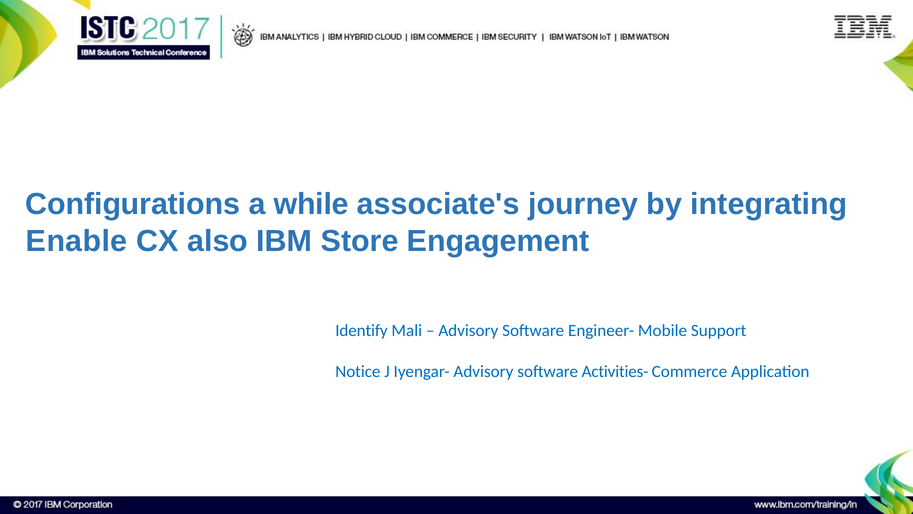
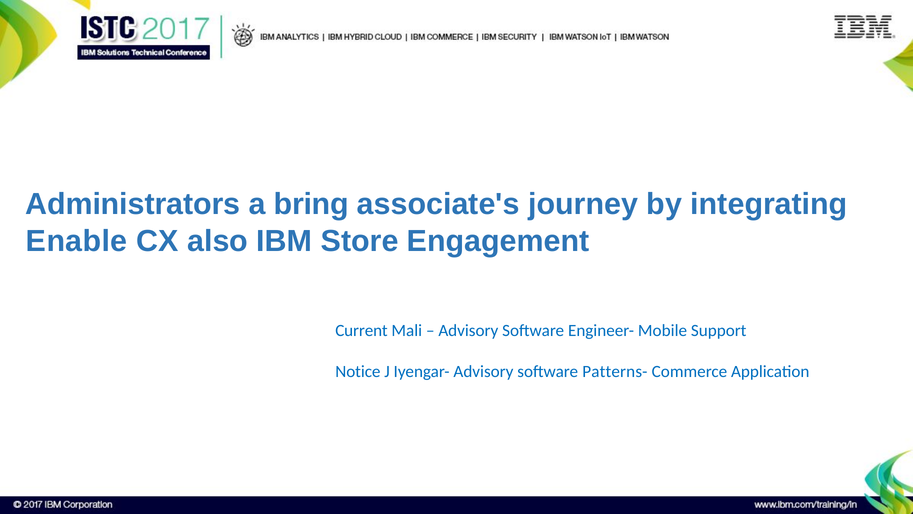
Configurations: Configurations -> Administrators (133, 204)
while: while -> bring (311, 204)
Identify: Identify -> Current (361, 330)
Activities-: Activities- -> Patterns- (615, 371)
